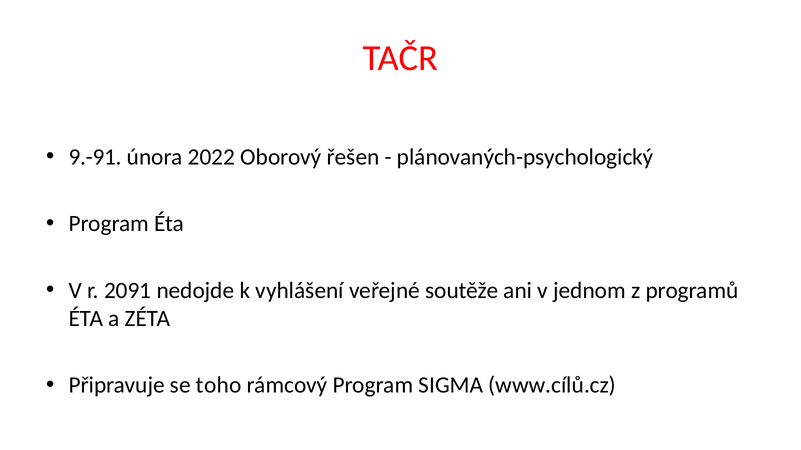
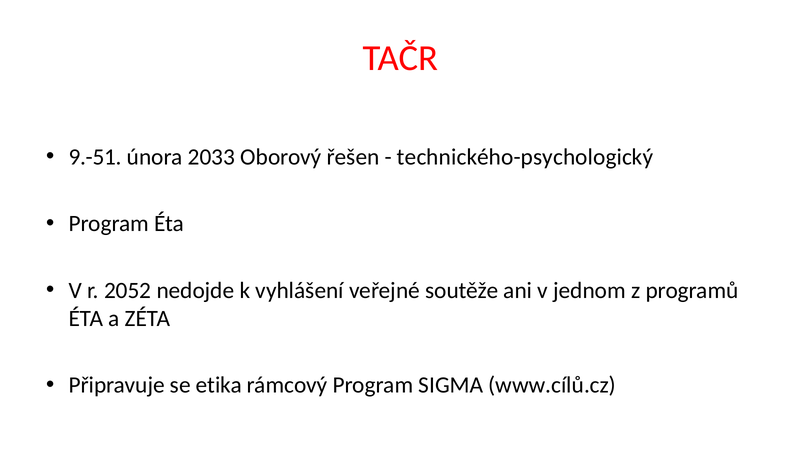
9.-91: 9.-91 -> 9.-51 (95, 157)
2022: 2022 -> 2033 (211, 157)
plánovaných-psychologický: plánovaných-psychologický -> technického-psychologický (525, 157)
2091: 2091 -> 2052 (128, 291)
toho: toho -> etika (219, 386)
